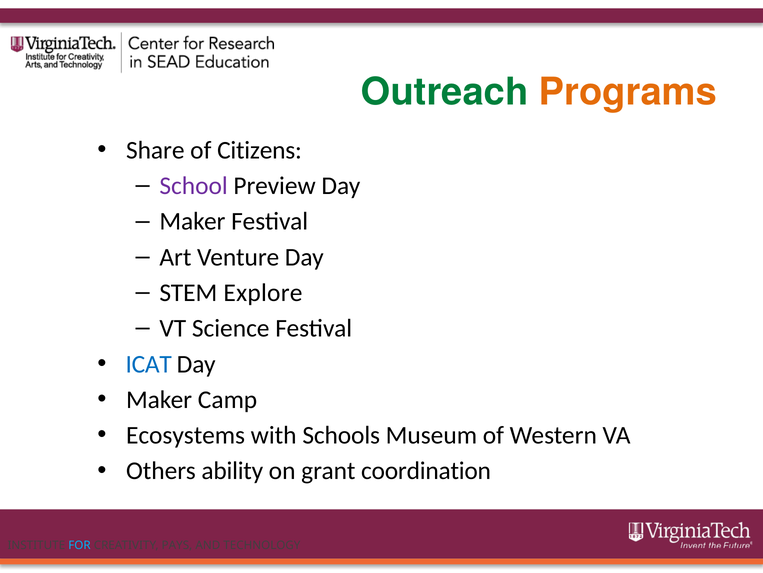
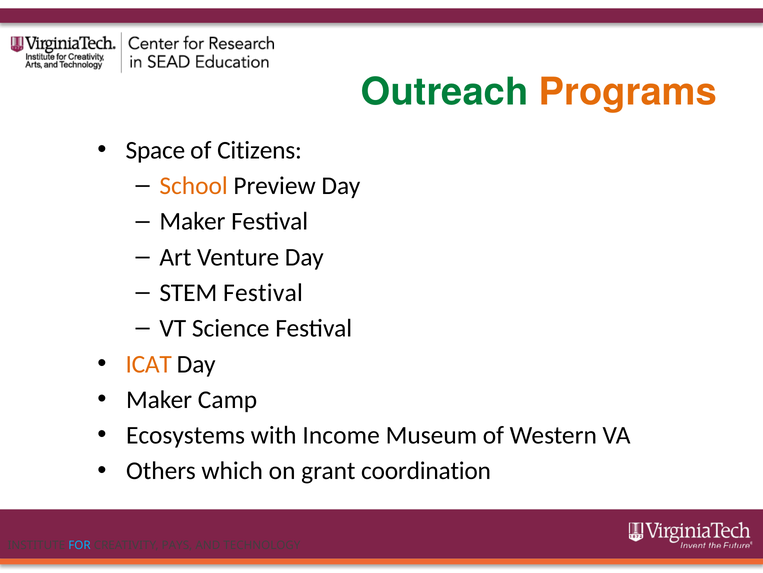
Share: Share -> Space (155, 150)
School colour: purple -> orange (194, 186)
STEM Explore: Explore -> Festival (263, 292)
ICAT colour: blue -> orange (149, 364)
Schools: Schools -> Income (341, 435)
ability: ability -> which (232, 470)
